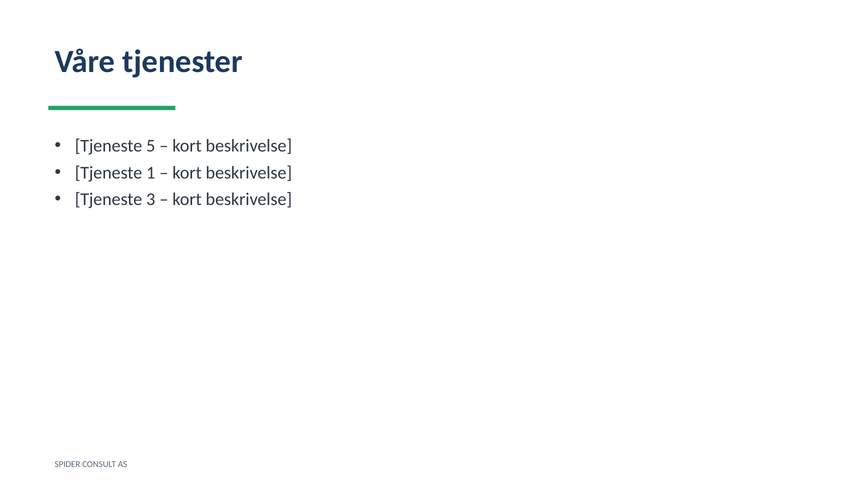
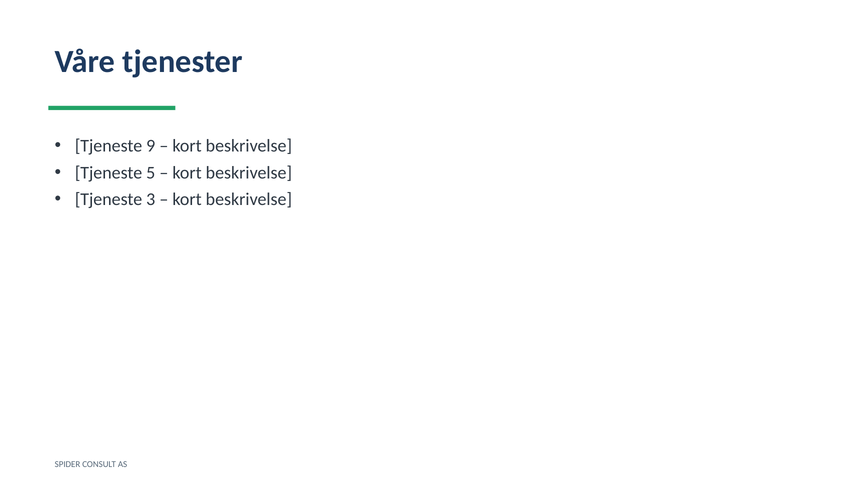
5: 5 -> 9 (151, 146)
1: 1 -> 5 (151, 173)
